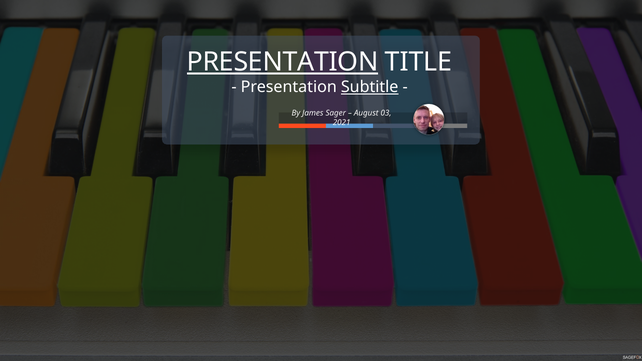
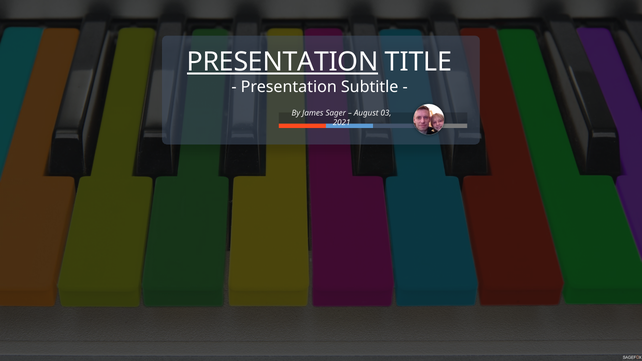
Subtitle underline: present -> none (370, 87)
